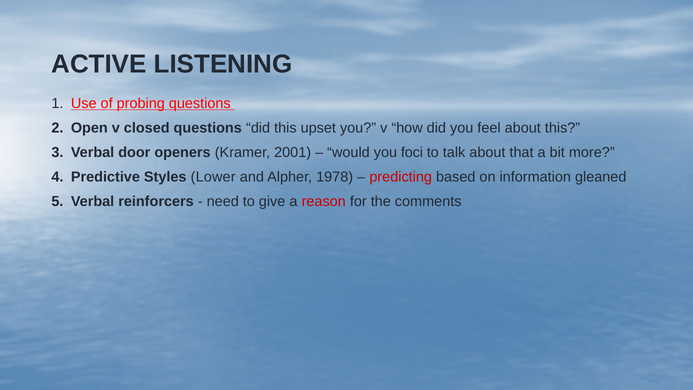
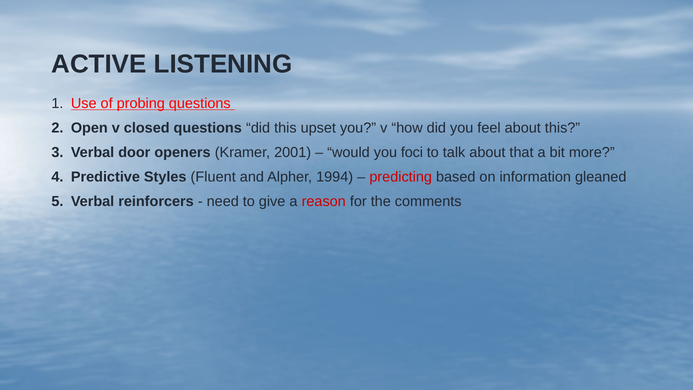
Lower: Lower -> Fluent (213, 177)
1978: 1978 -> 1994 (335, 177)
